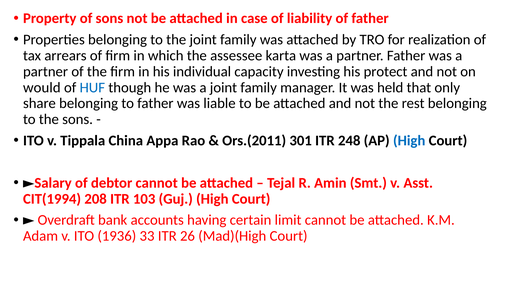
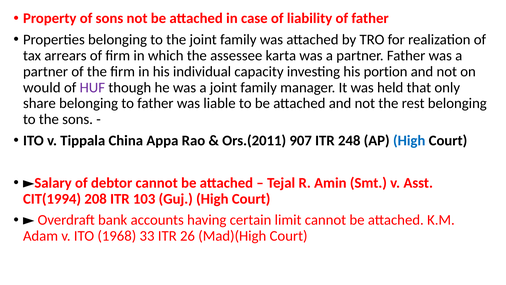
protect: protect -> portion (386, 71)
HUF colour: blue -> purple (92, 87)
301: 301 -> 907 (301, 140)
1936: 1936 -> 1968 (117, 236)
